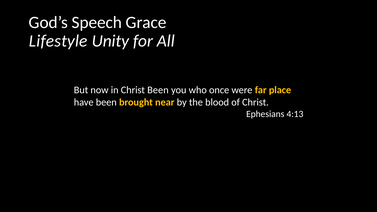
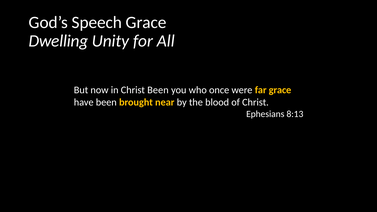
Lifestyle: Lifestyle -> Dwelling (58, 41)
far place: place -> grace (280, 90)
4:13: 4:13 -> 8:13 (295, 114)
